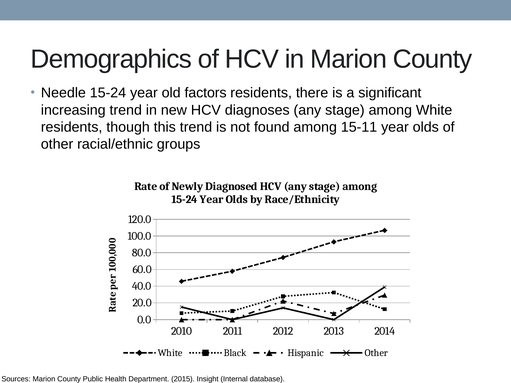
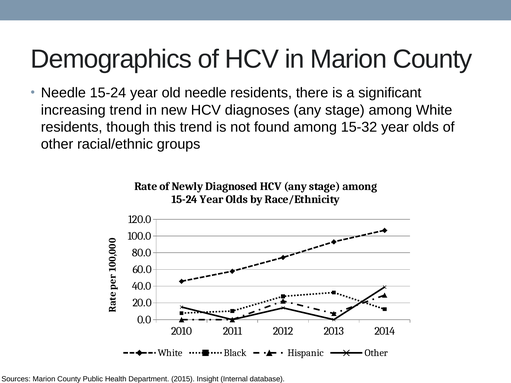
old factors: factors -> needle (206, 93)
15-11: 15-11 -> 15-32 (359, 127)
